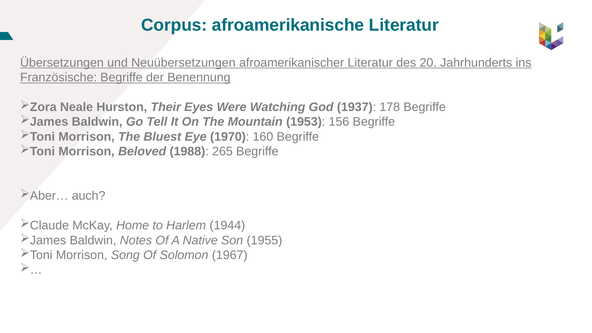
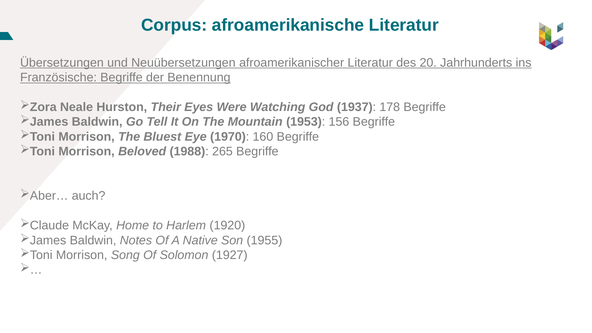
1944: 1944 -> 1920 (227, 225)
1967: 1967 -> 1927 (230, 255)
